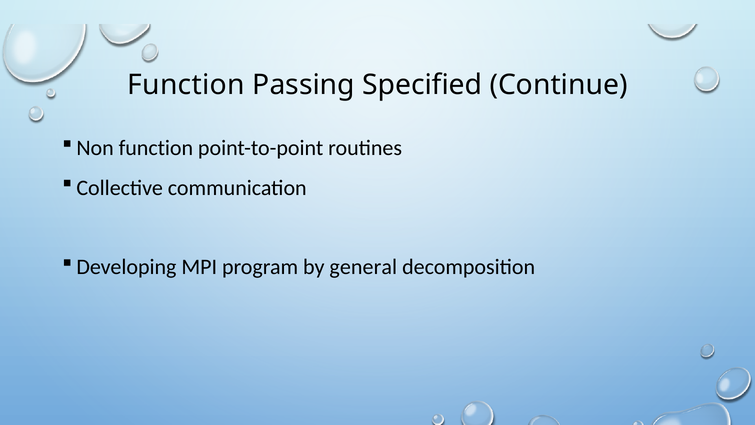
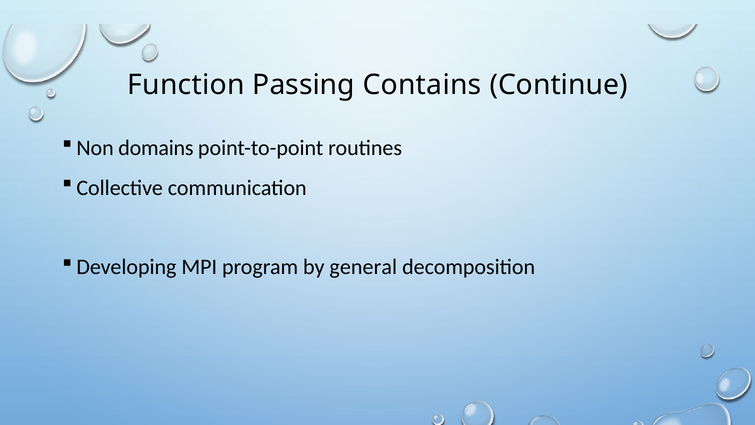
Specified: Specified -> Contains (422, 85)
Non function: function -> domains (156, 148)
